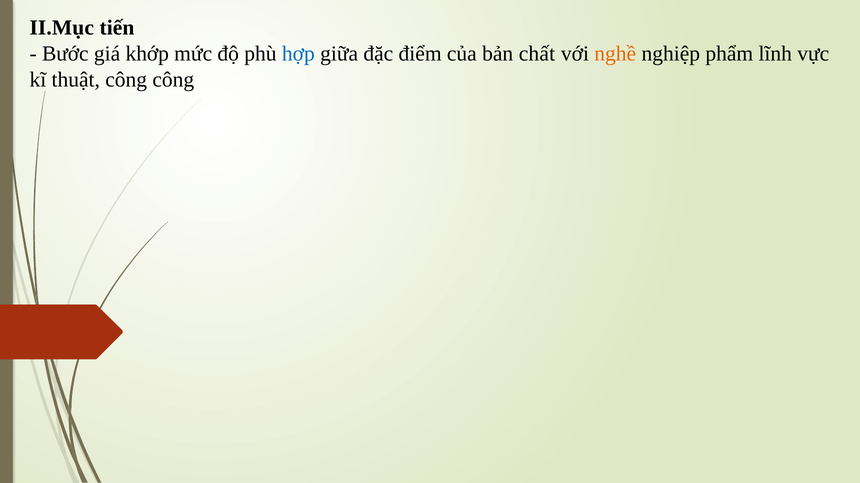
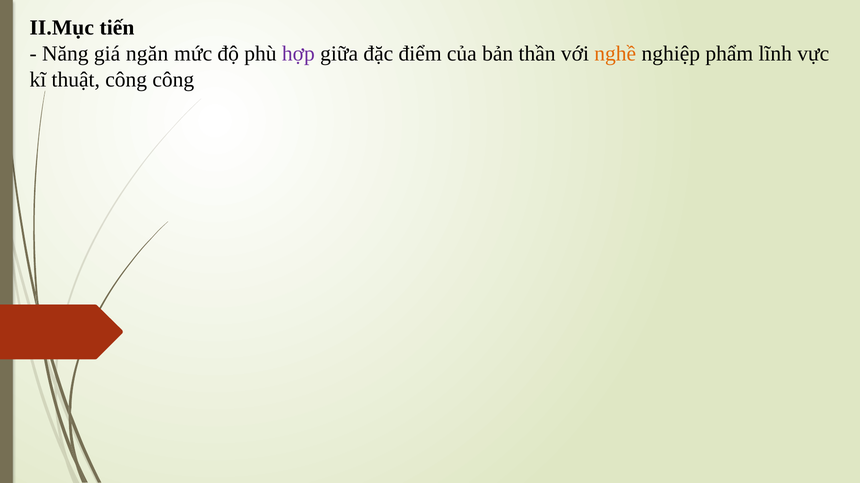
Bước: Bước -> Năng (65, 54)
khớp: khớp -> ngăn (147, 54)
hợp colour: blue -> purple (298, 54)
chất: chất -> thần (537, 54)
